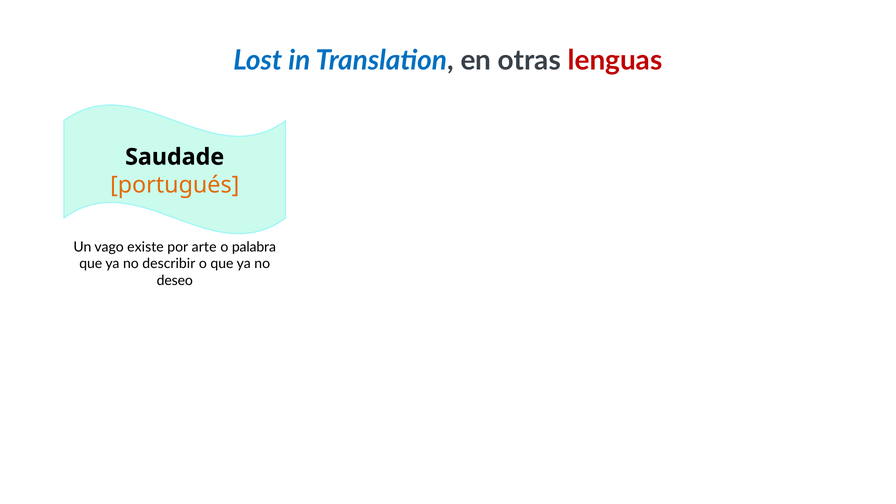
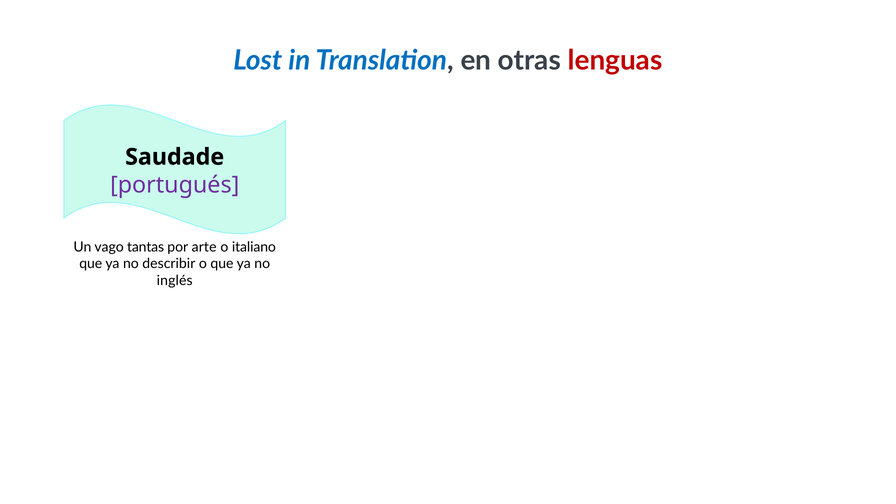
portugués colour: orange -> purple (175, 185)
existe: existe -> tantas (146, 247)
palabra: palabra -> italiano (254, 247)
deseo: deseo -> inglés (175, 281)
